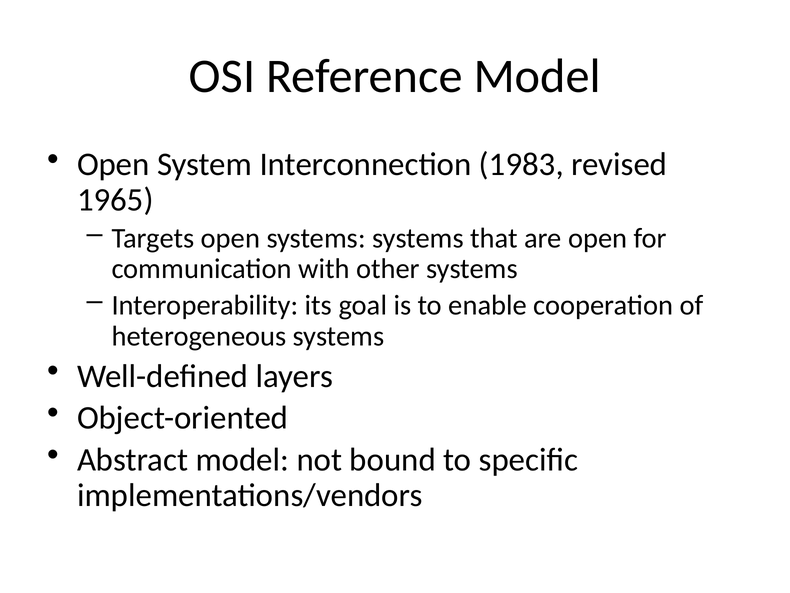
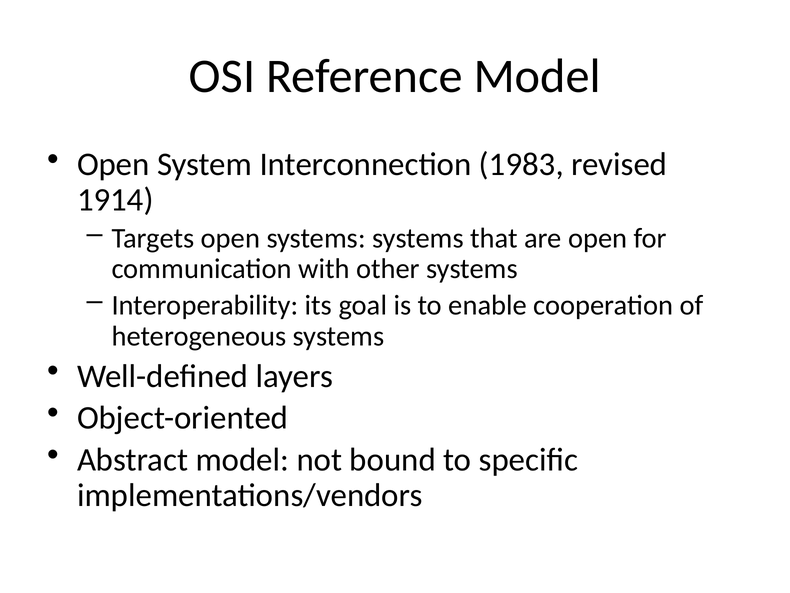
1965: 1965 -> 1914 (115, 200)
